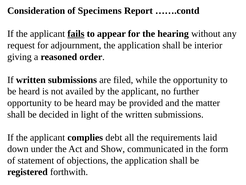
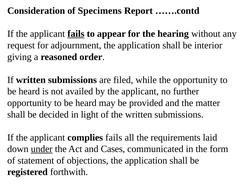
complies debt: debt -> fails (114, 137)
under underline: none -> present (42, 149)
Show: Show -> Cases (113, 149)
